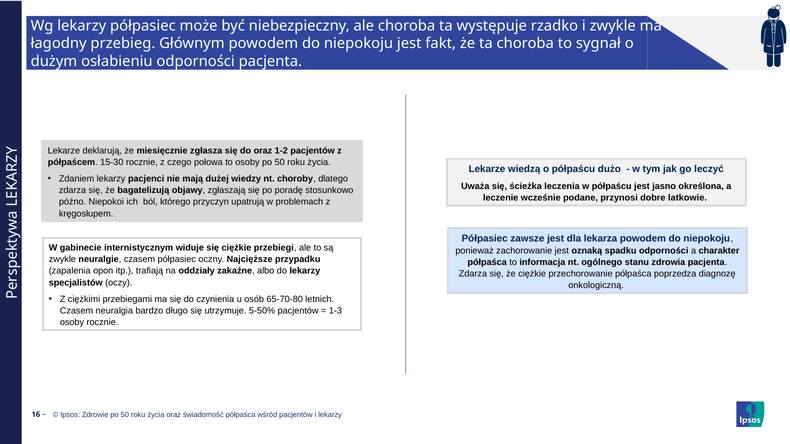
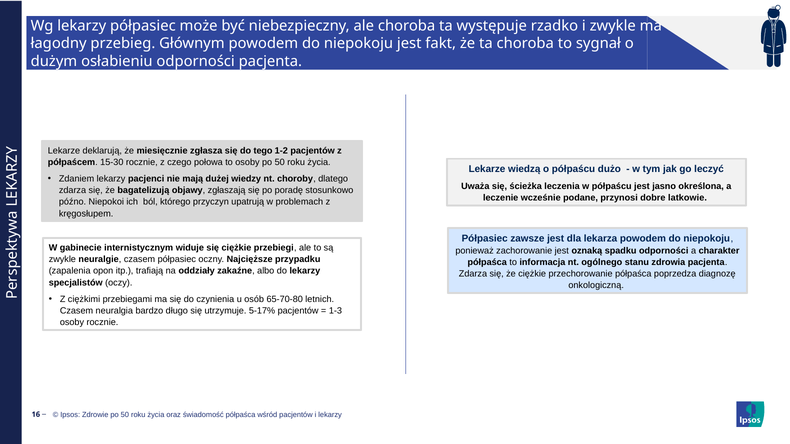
do oraz: oraz -> tego (263, 151)
5-50%: 5-50% -> 5-17% (262, 311)
